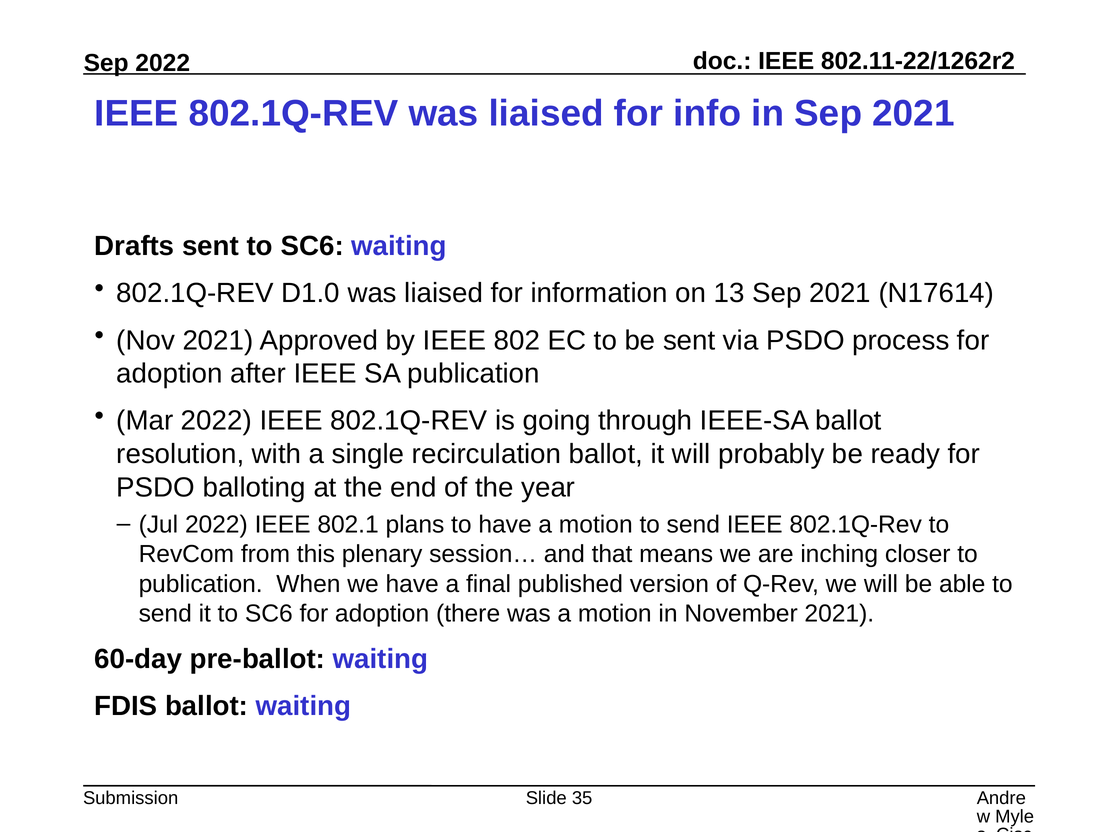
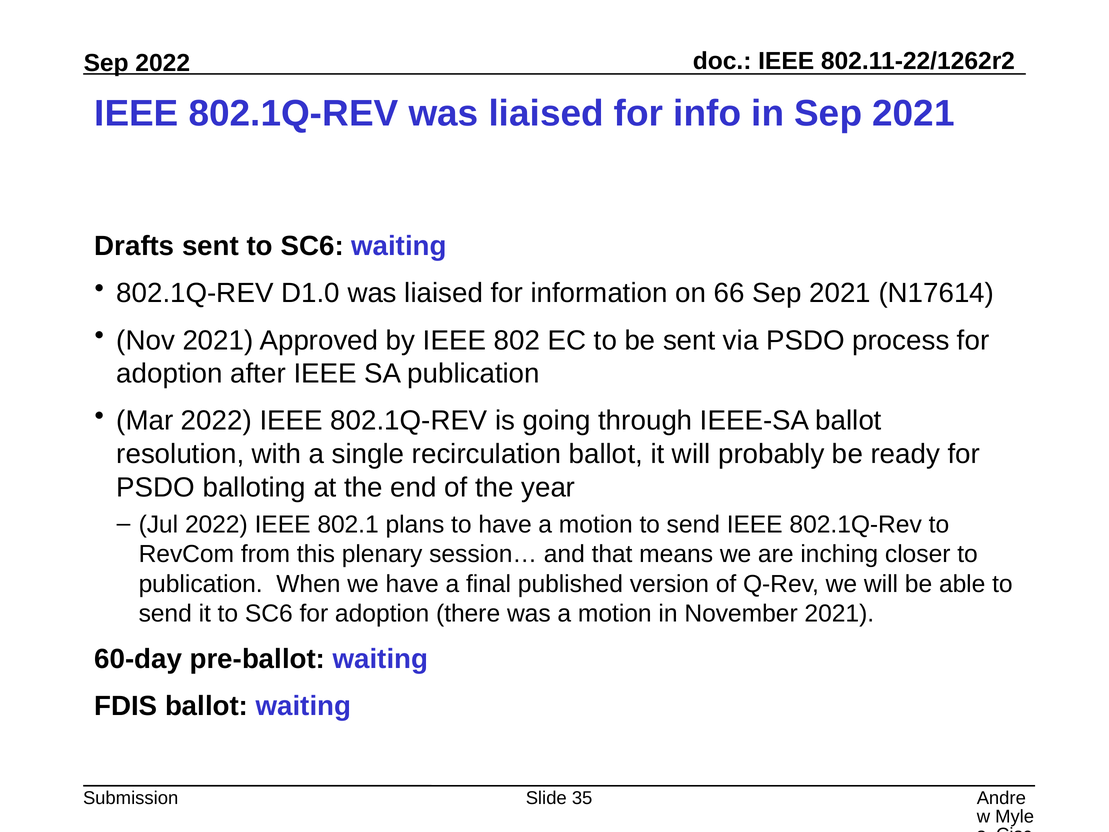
13: 13 -> 66 (729, 293)
